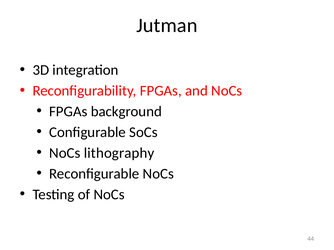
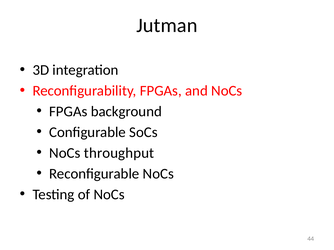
lithography: lithography -> throughput (119, 153)
